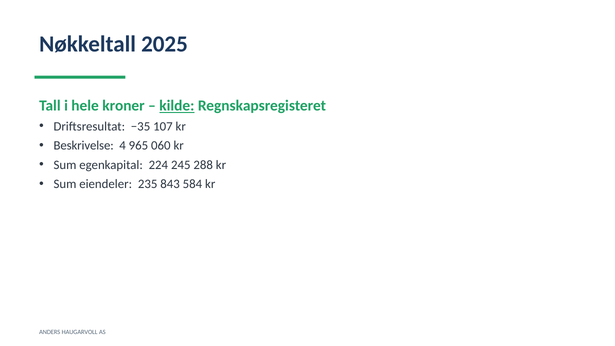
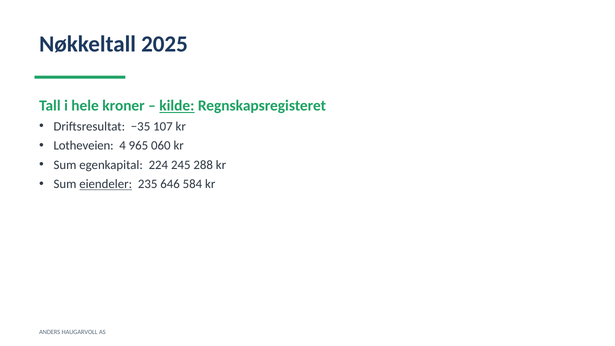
Beskrivelse: Beskrivelse -> Lotheveien (84, 146)
eiendeler underline: none -> present (106, 184)
843: 843 -> 646 (170, 184)
